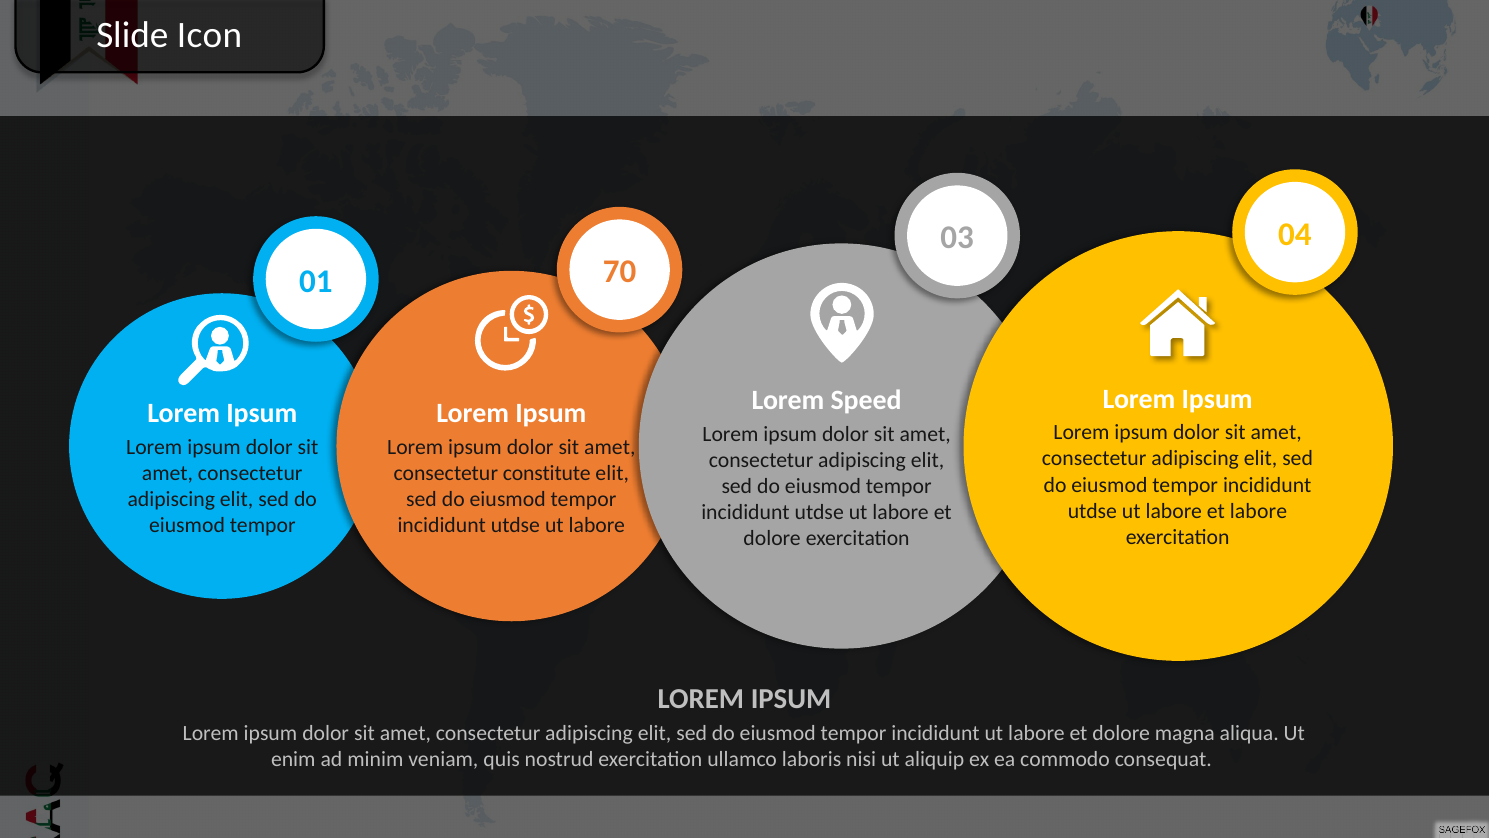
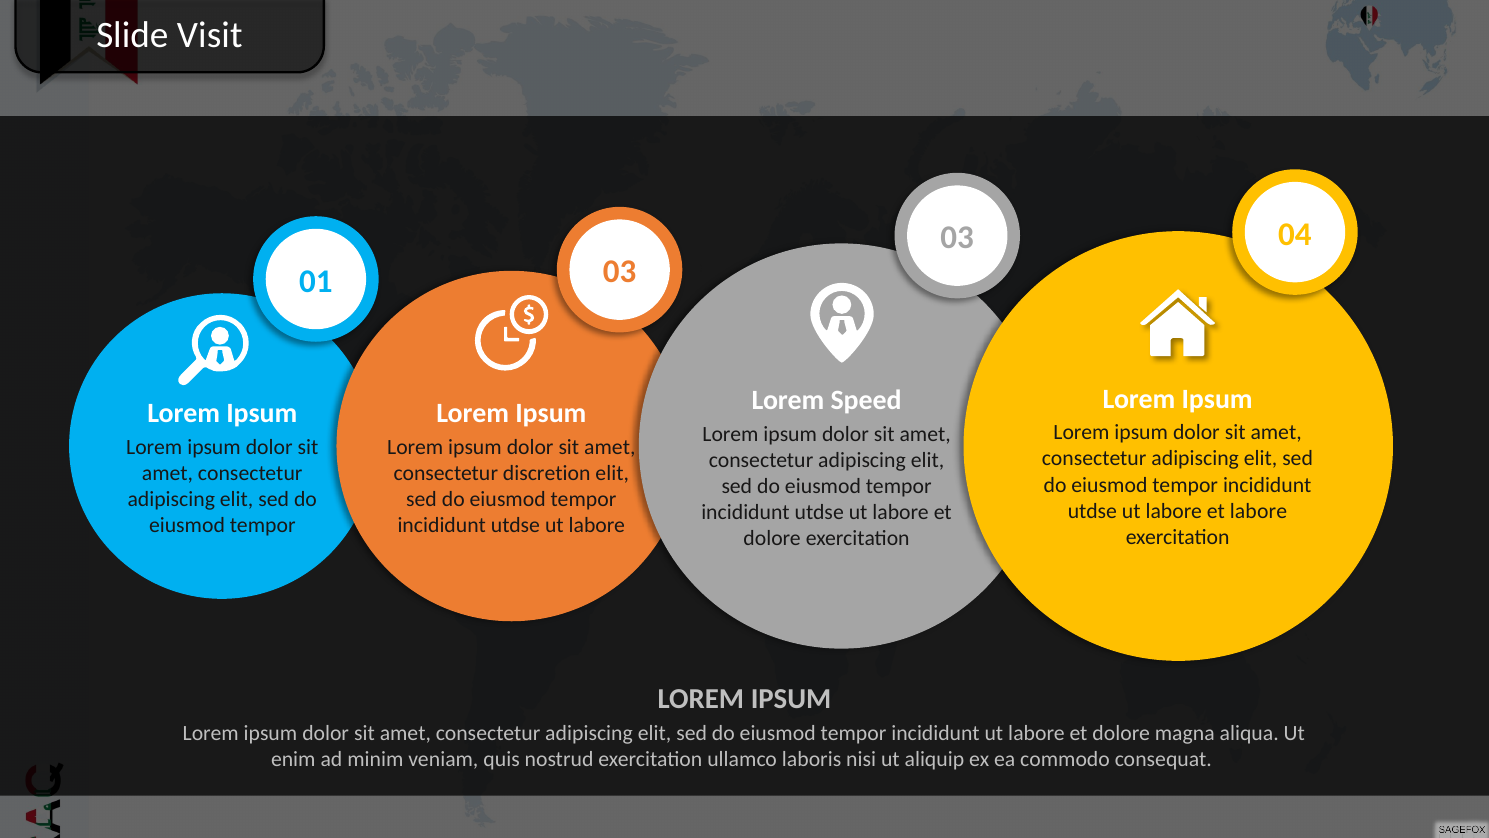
Icon: Icon -> Visit (210, 35)
01 70: 70 -> 03 (620, 272)
constitute: constitute -> discretion (547, 473)
